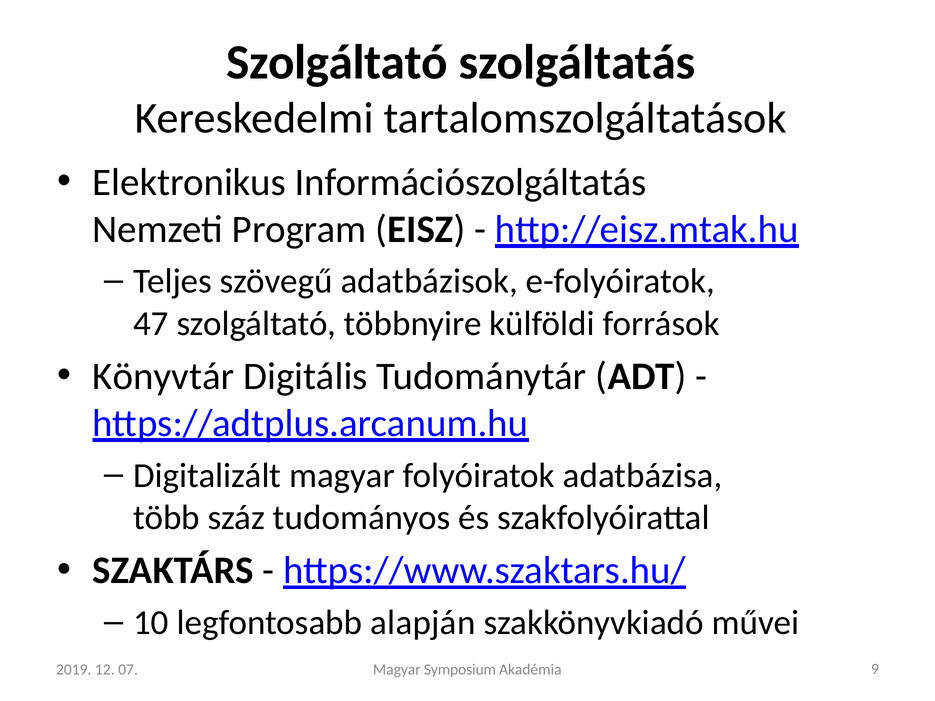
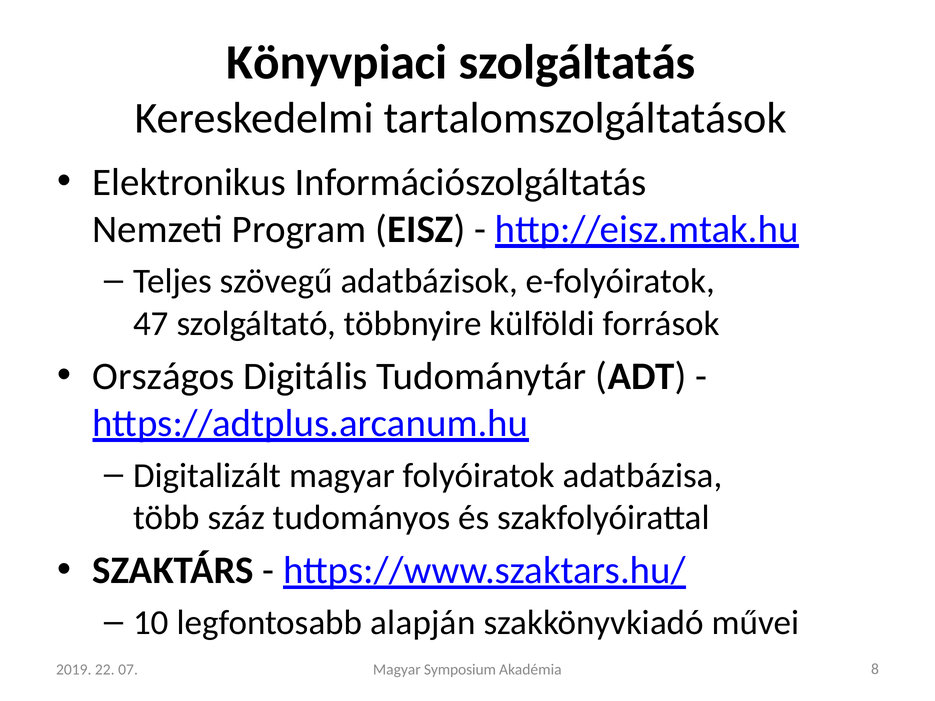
Szolgáltató: Szolgáltató -> Könyvpiaci (337, 63)
Könyvtár: Könyvtár -> Országos (163, 377)
12: 12 -> 22 (105, 670)
9: 9 -> 8 (875, 670)
